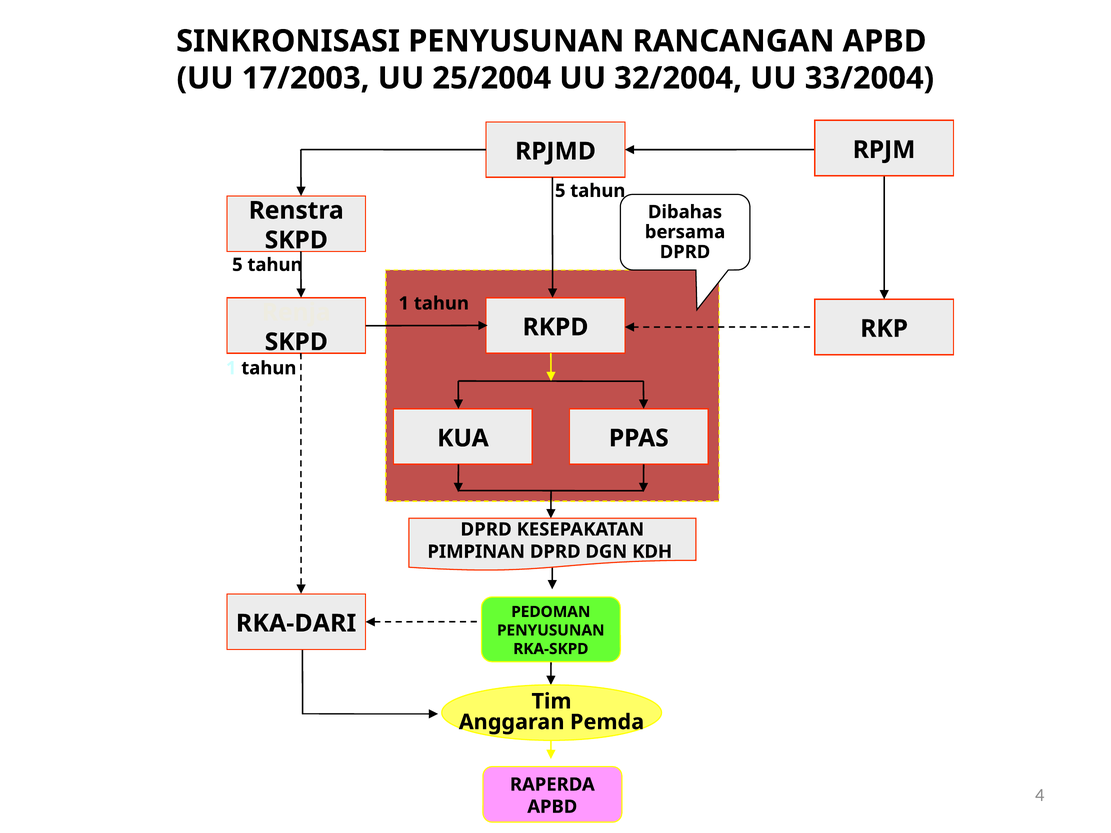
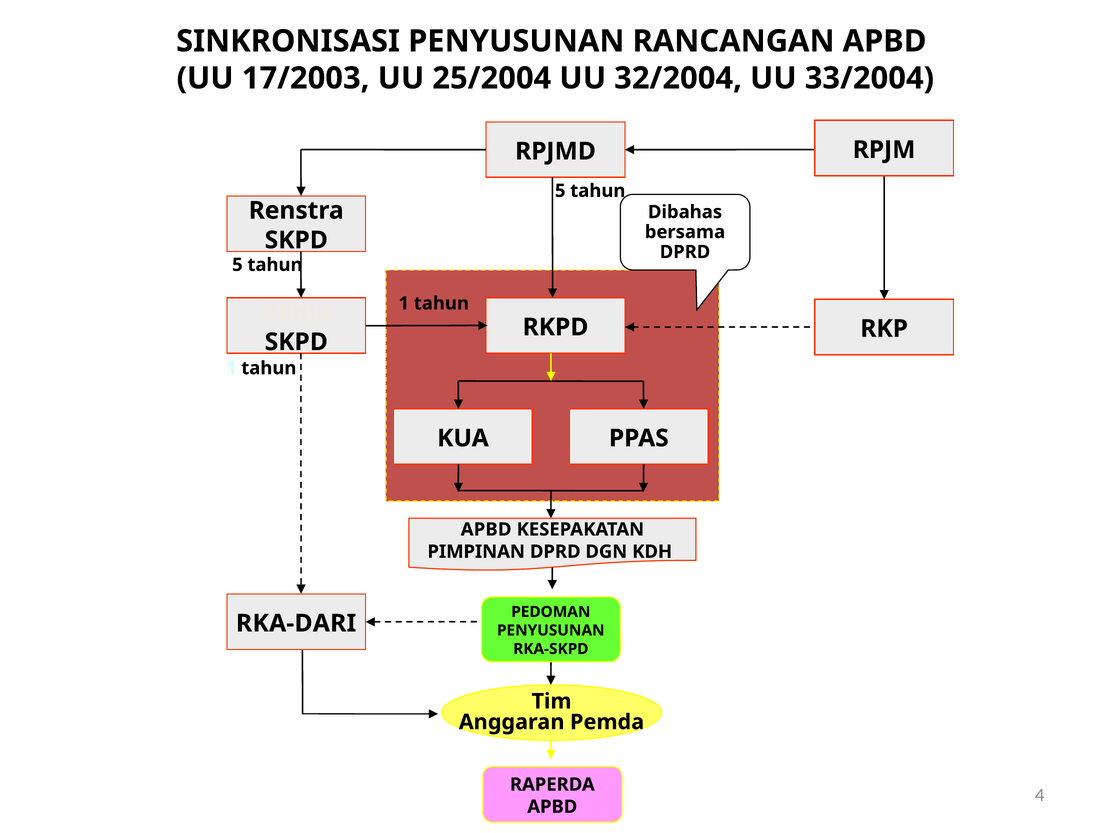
DPRD: DPRD -> APBD (486, 530)
